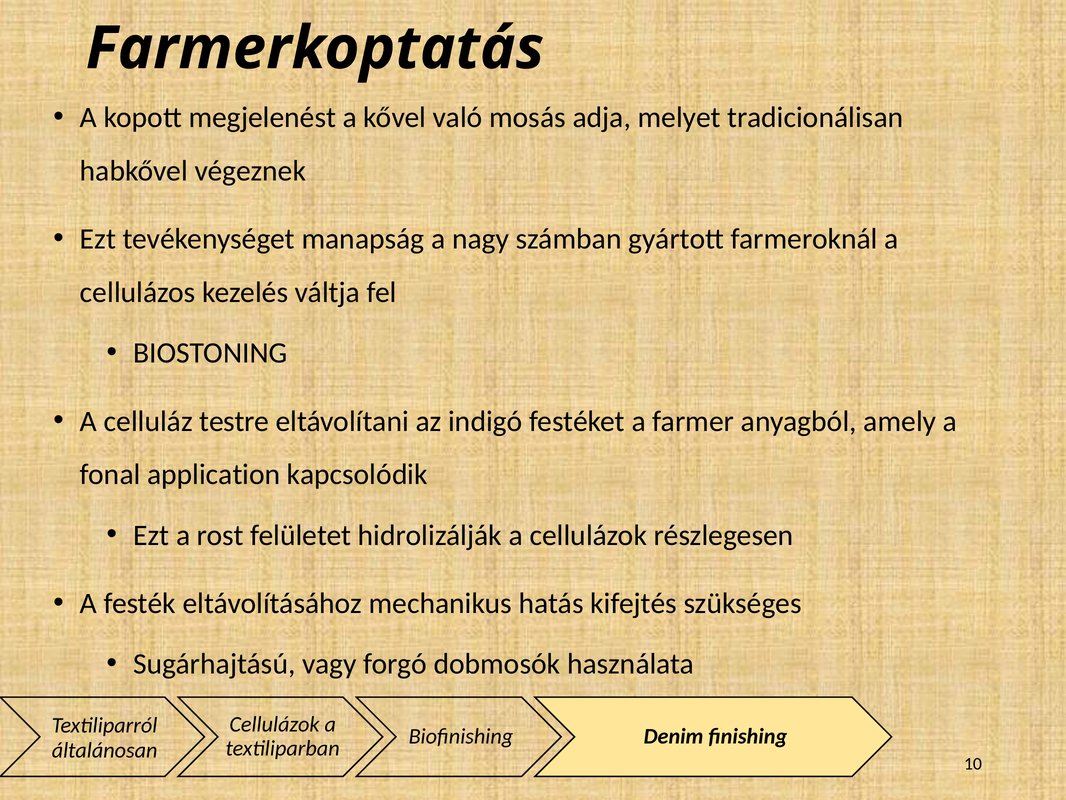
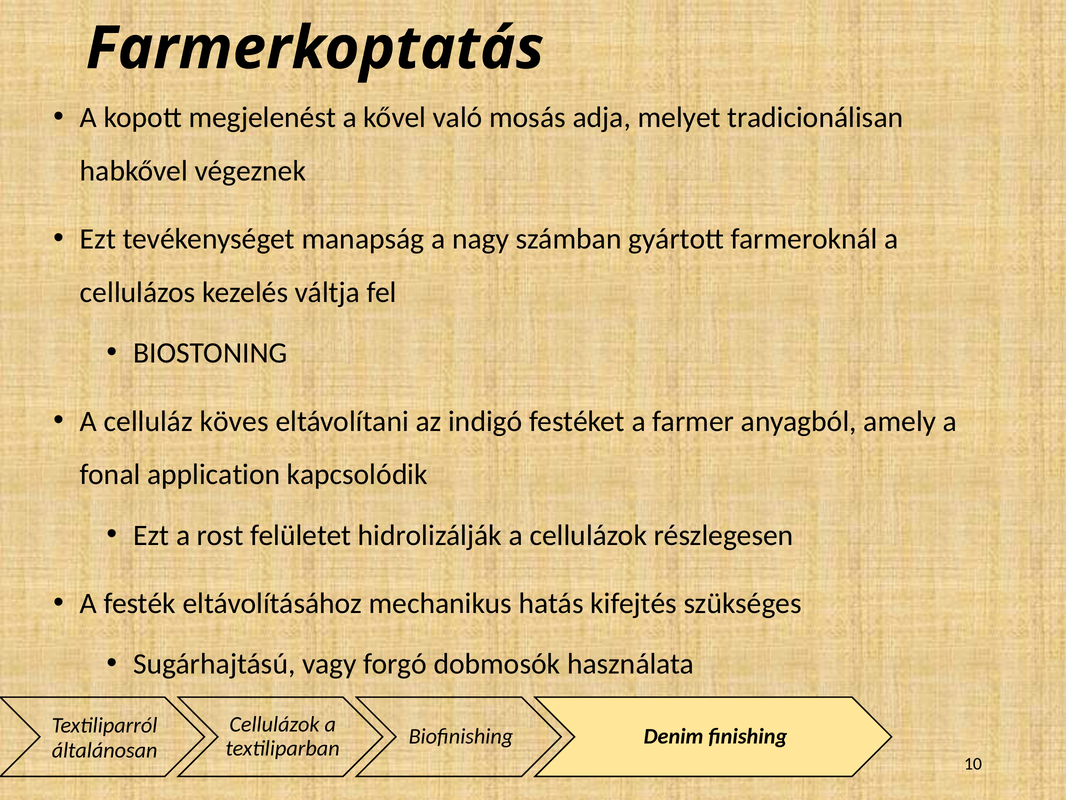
testre: testre -> köves (234, 421)
